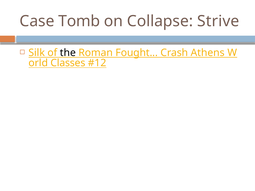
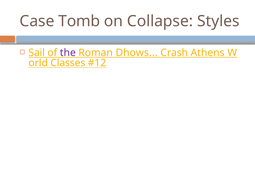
Strive: Strive -> Styles (218, 21)
Silk: Silk -> Sail (37, 53)
the colour: black -> purple (68, 53)
Fought: Fought -> Dhows (137, 53)
